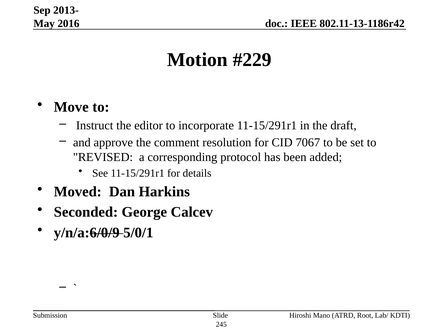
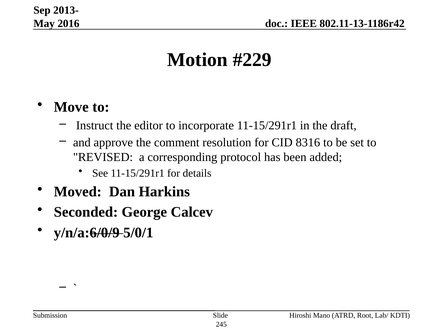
7067: 7067 -> 8316 (308, 143)
